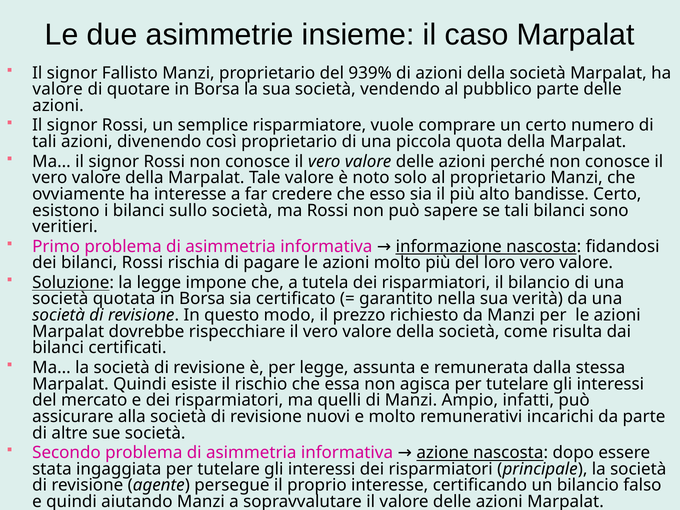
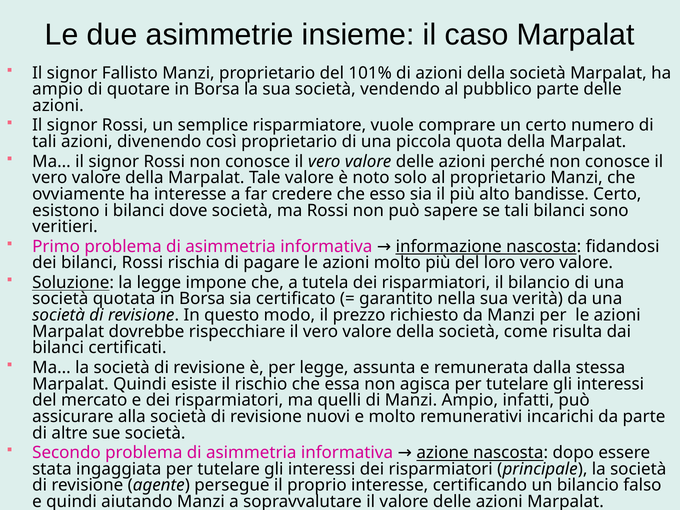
939%: 939% -> 101% (370, 73)
valore: valore -> ampio (58, 89)
sullo: sullo -> dove (188, 210)
